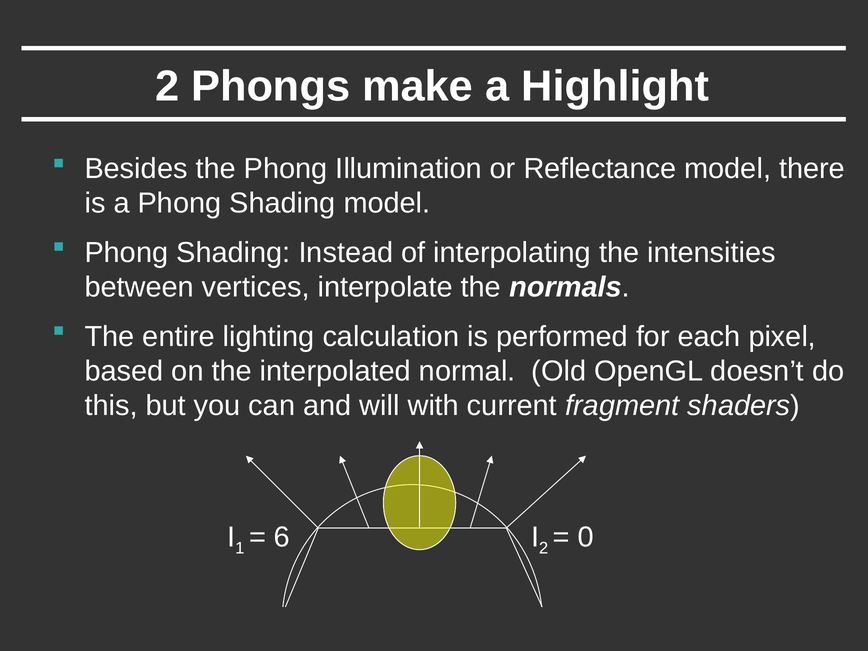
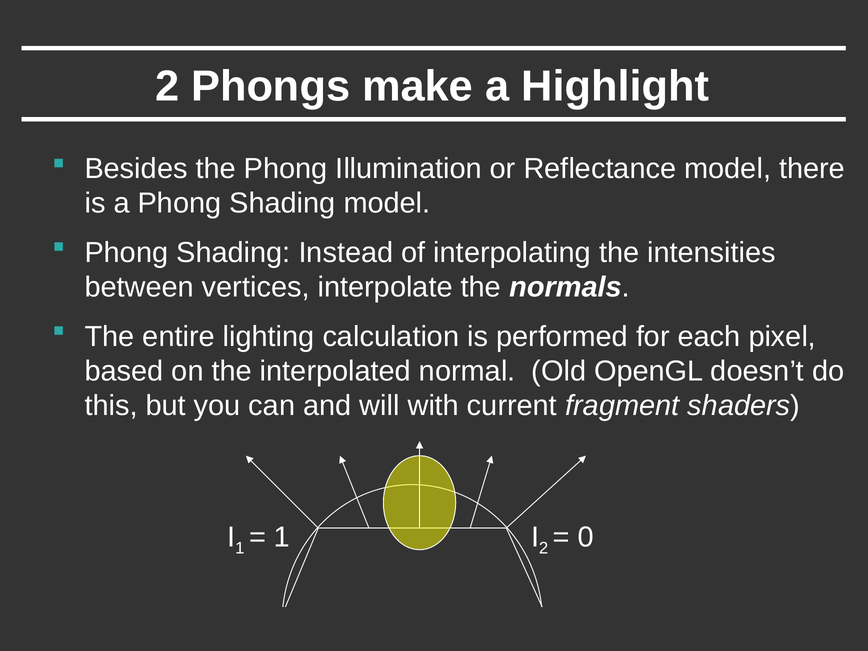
6: 6 -> 1 (282, 537)
